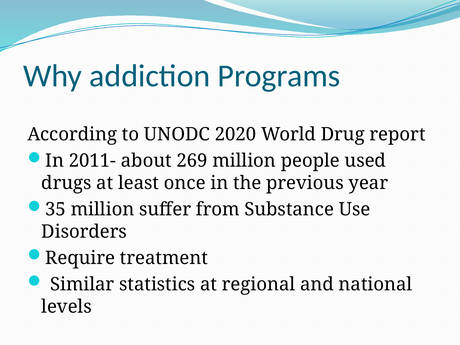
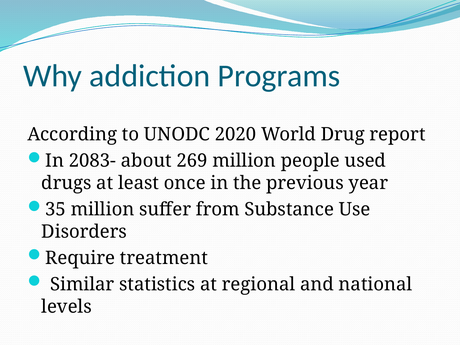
2011-: 2011- -> 2083- (92, 161)
